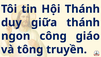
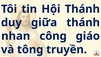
ngon: ngon -> nhan (16, 36)
